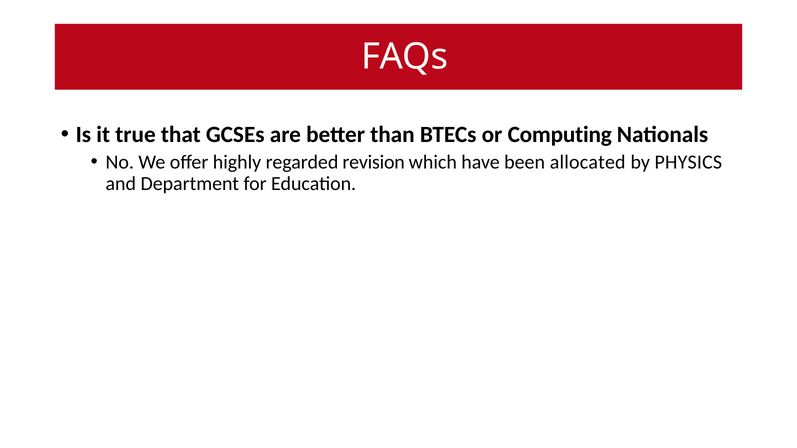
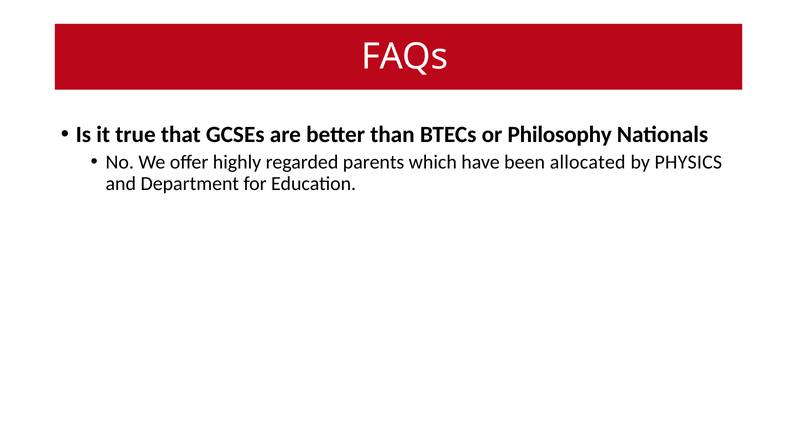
Computing: Computing -> Philosophy (560, 135)
revision: revision -> parents (374, 162)
